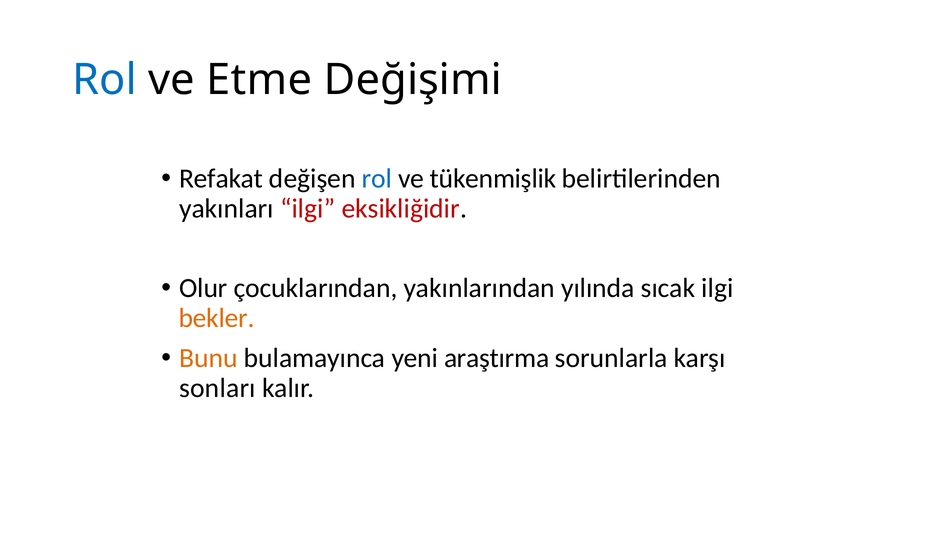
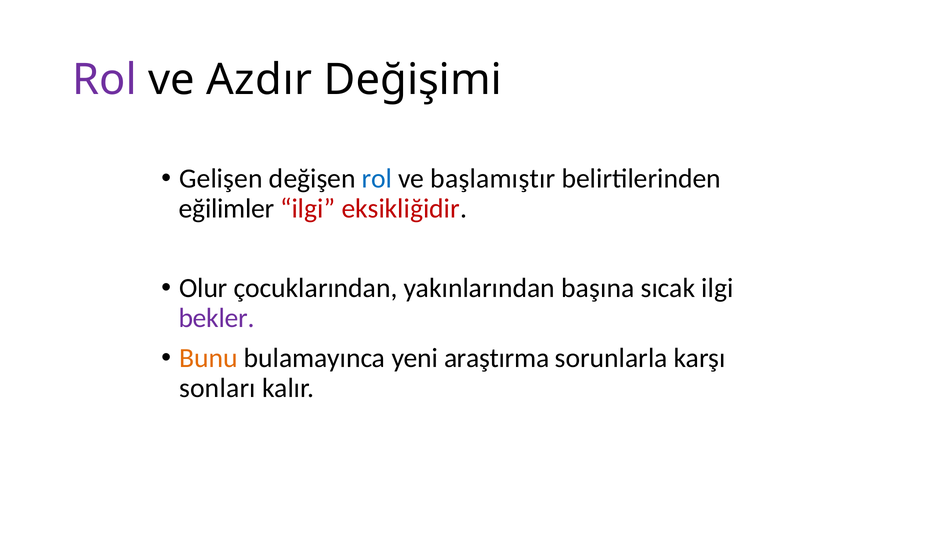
Rol colour: blue -> purple (105, 80)
Etme: Etme -> Azdır (259, 80)
Refakat: Refakat -> Gelişen (221, 179)
tükenmişlik: tükenmişlik -> başlamıştır (493, 179)
yakınları: yakınları -> eğilimler (227, 209)
yılında: yılında -> başına (598, 288)
bekler colour: orange -> purple (217, 318)
